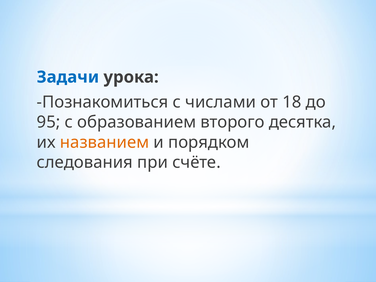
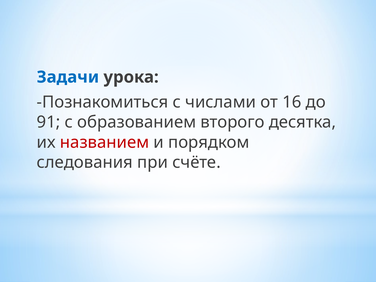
18: 18 -> 16 (292, 102)
95: 95 -> 91 (49, 122)
названием colour: orange -> red (105, 142)
